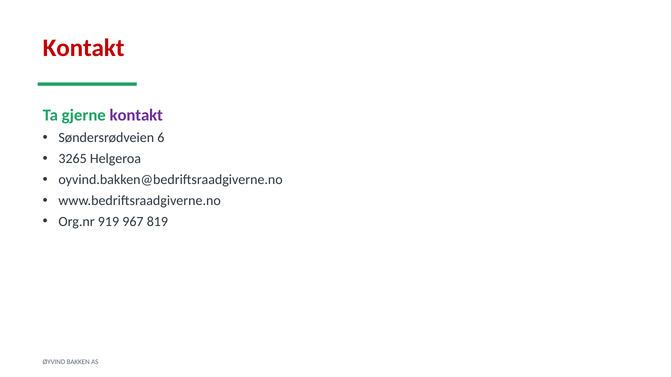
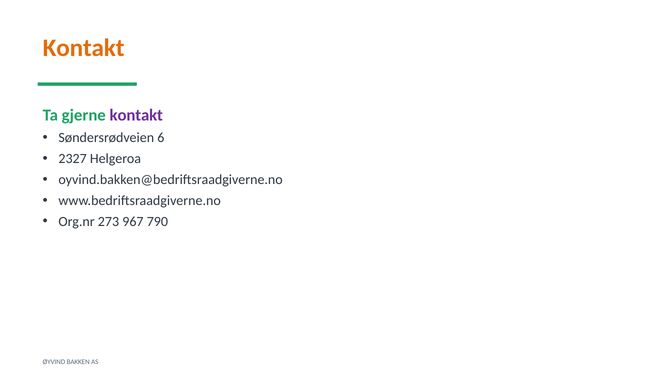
Kontakt colour: red -> orange (84, 48)
3265: 3265 -> 2327 (73, 159)
919: 919 -> 273 (108, 222)
819: 819 -> 790 (157, 222)
